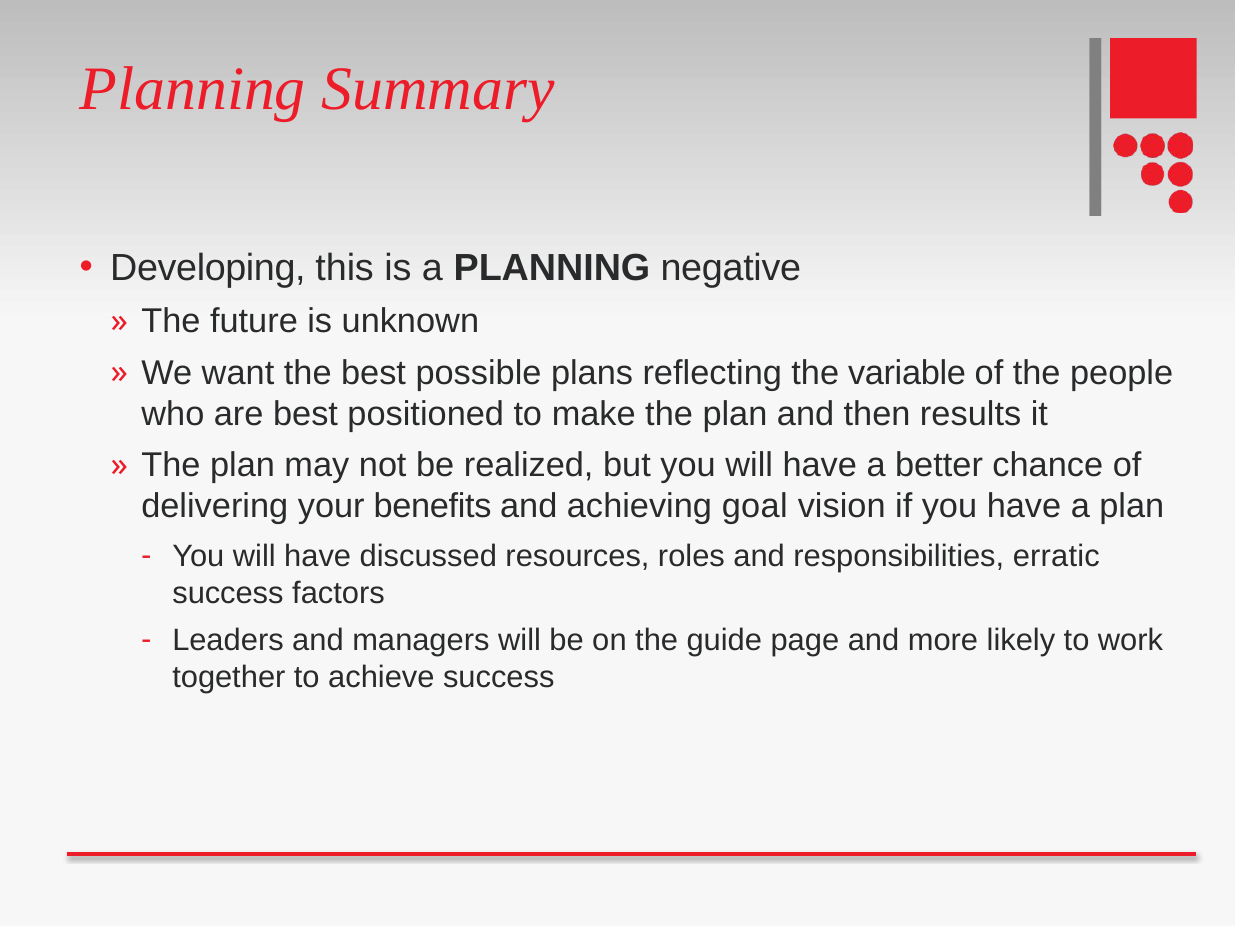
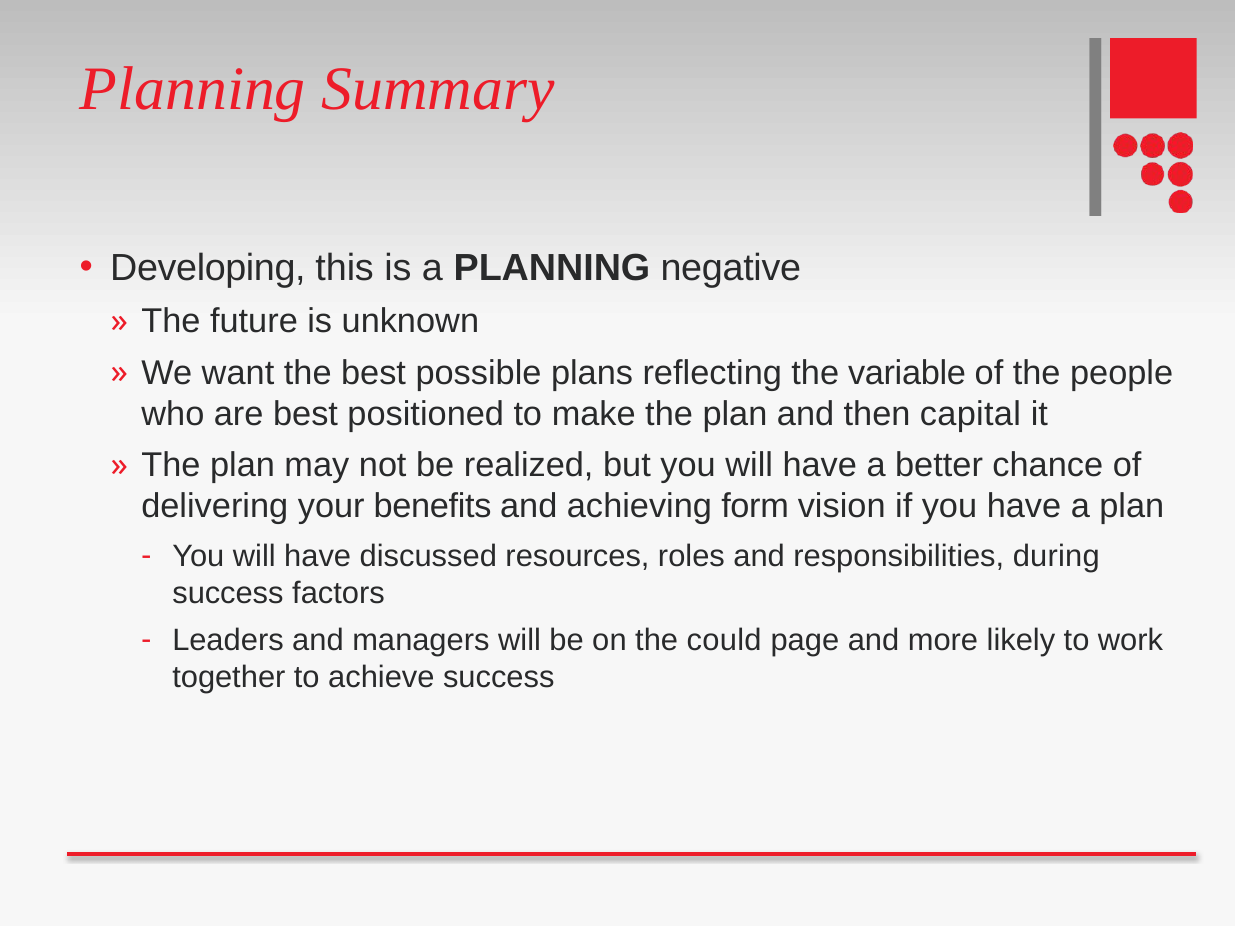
results: results -> capital (970, 414)
goal: goal -> form (755, 507)
erratic: erratic -> during (1056, 556)
guide: guide -> could (724, 640)
